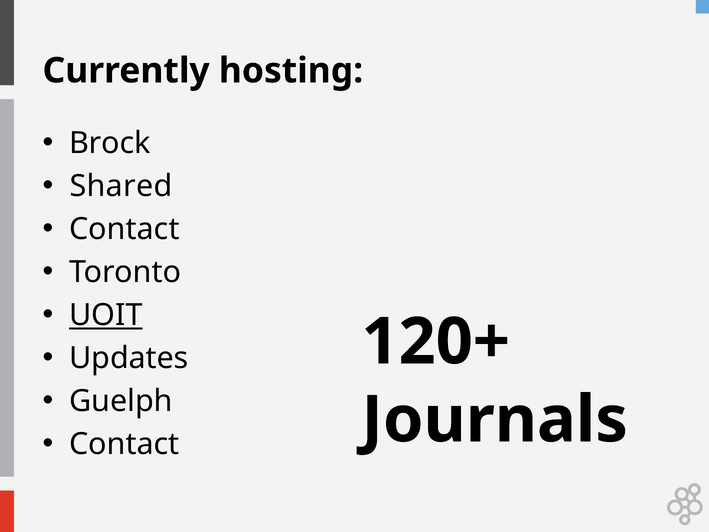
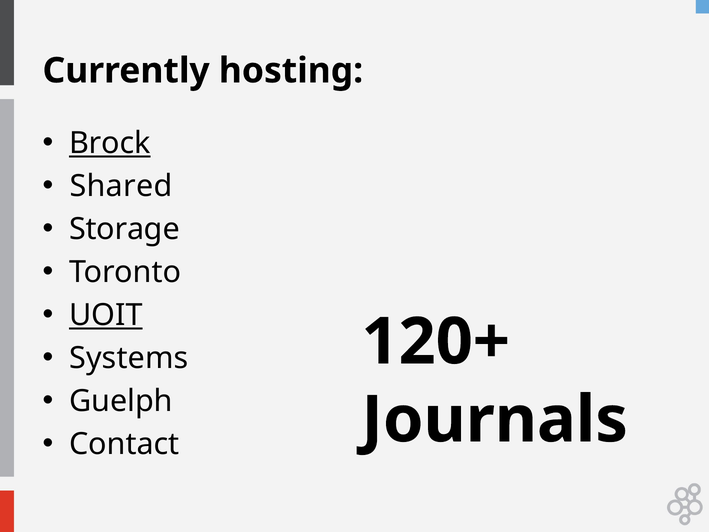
Brock underline: none -> present (110, 143)
Contact: Contact -> Storage (124, 229)
Updates: Updates -> Systems (129, 358)
